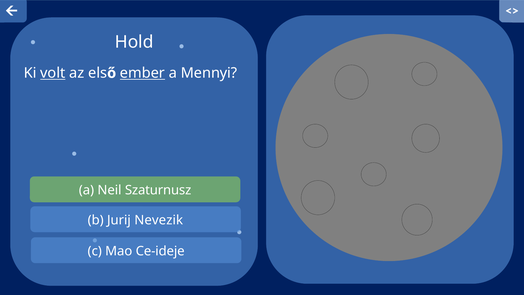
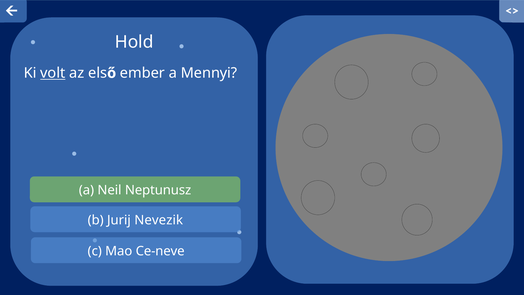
ember underline: present -> none (142, 73)
Szaturnusz: Szaturnusz -> Neptunusz (158, 190)
Ce-ideje: Ce-ideje -> Ce-neve (160, 251)
